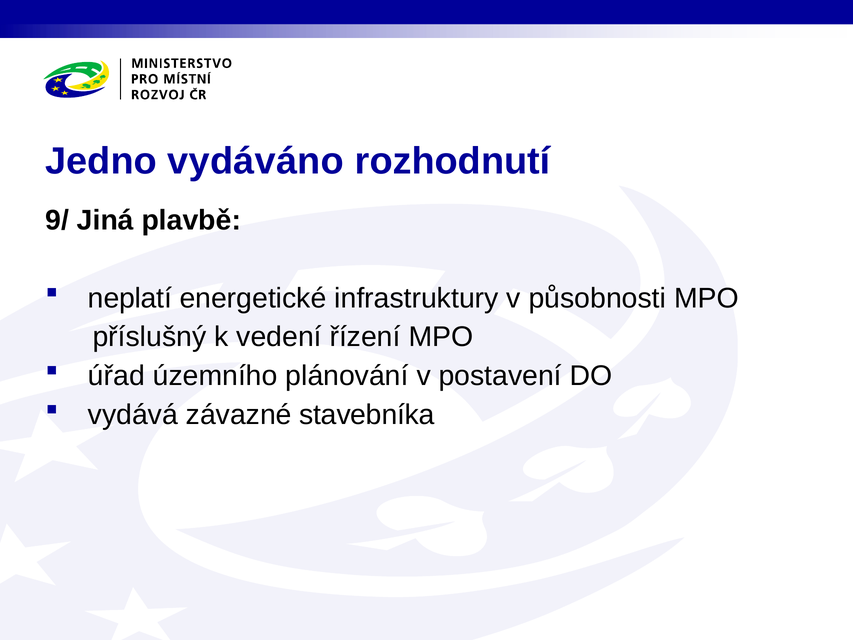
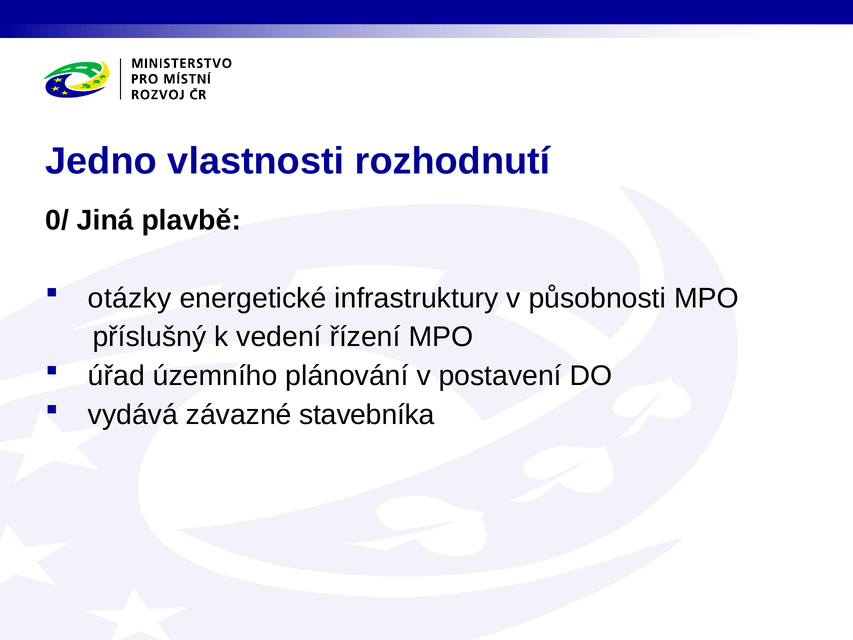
vydáváno: vydáváno -> vlastnosti (256, 161)
9/: 9/ -> 0/ (57, 220)
neplatí: neplatí -> otázky (130, 298)
